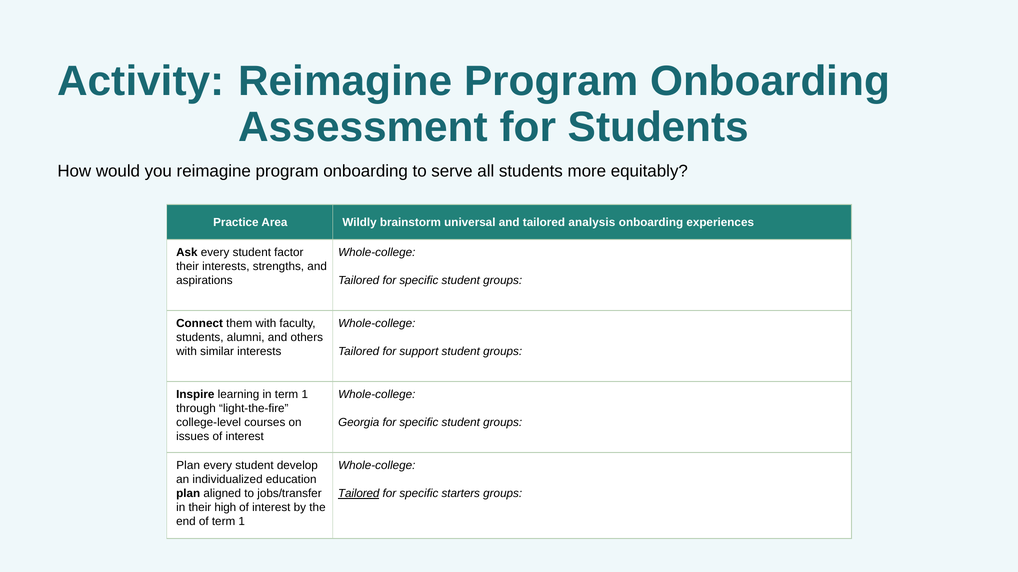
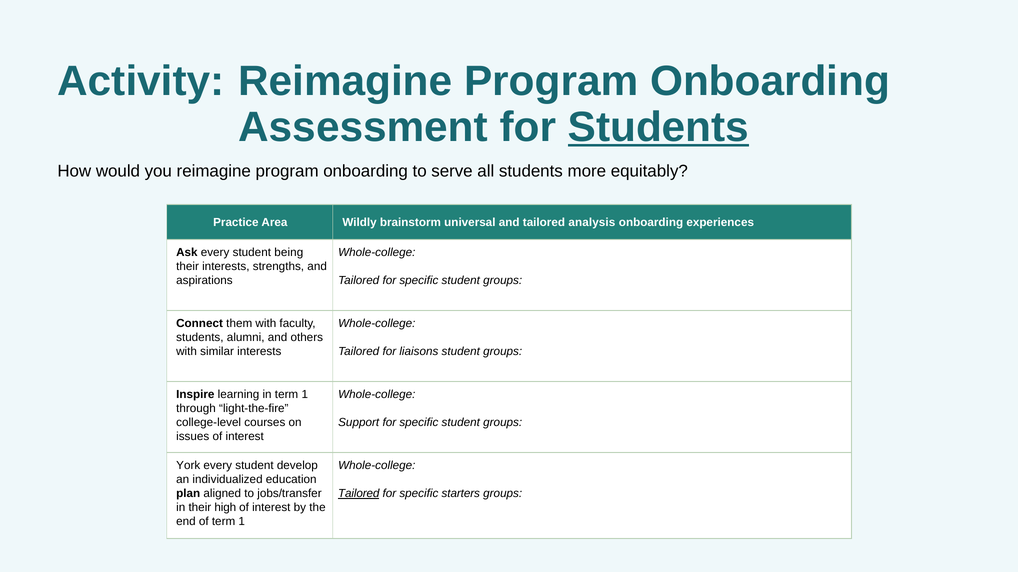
Students underline: none -> present (658, 127)
factor: factor -> being (289, 253)
support: support -> liaisons (419, 352)
Georgia: Georgia -> Support (359, 423)
Plan: Plan -> York (188, 466)
